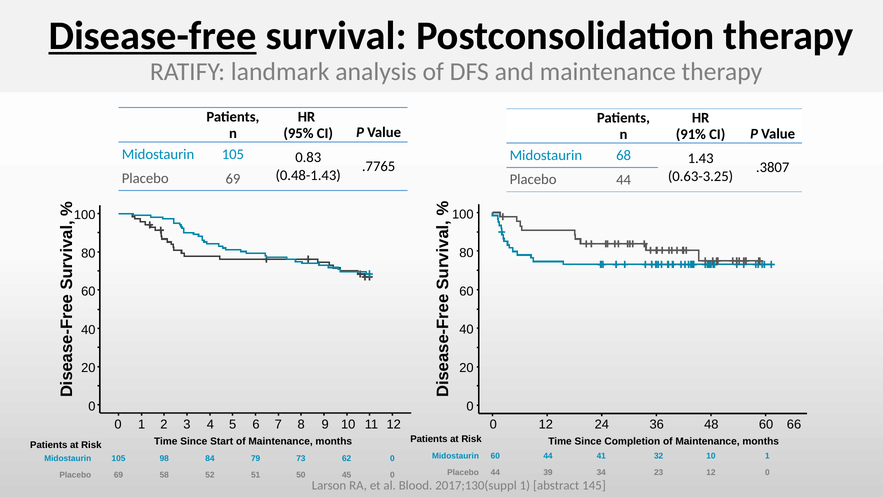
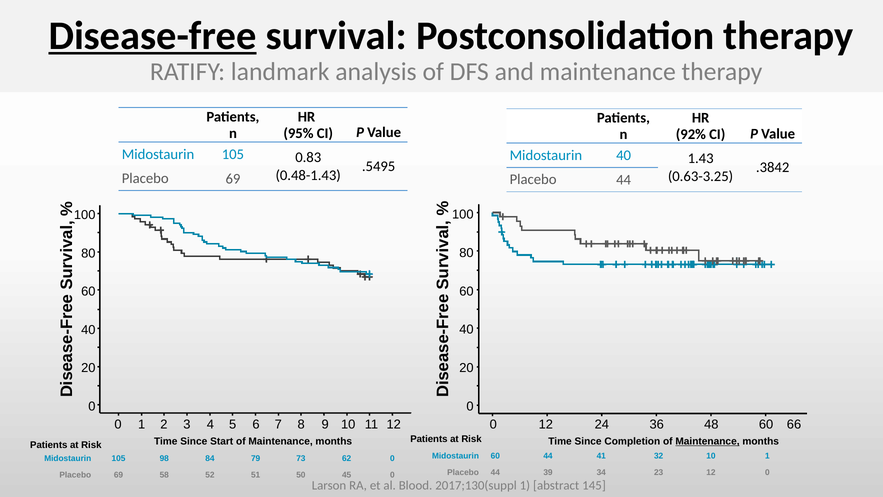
91%: 91% -> 92% (691, 134)
Midostaurin 68: 68 -> 40 (624, 155)
.7765: .7765 -> .5495 (379, 166)
.3807: .3807 -> .3842 (773, 167)
Maintenance underline: none -> present (707, 441)
